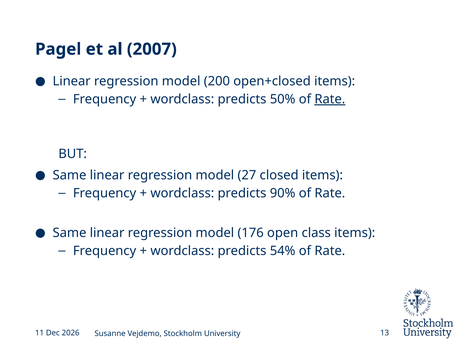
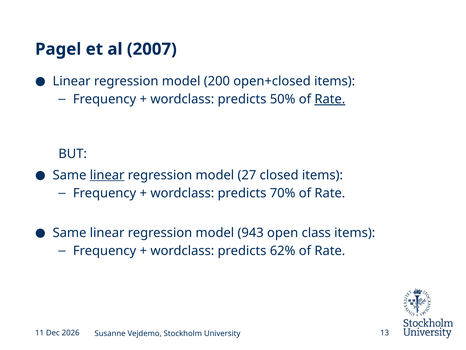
linear underline: none -> present (107, 175)
90%: 90% -> 70% (283, 193)
176: 176 -> 943 (251, 232)
54%: 54% -> 62% (283, 251)
